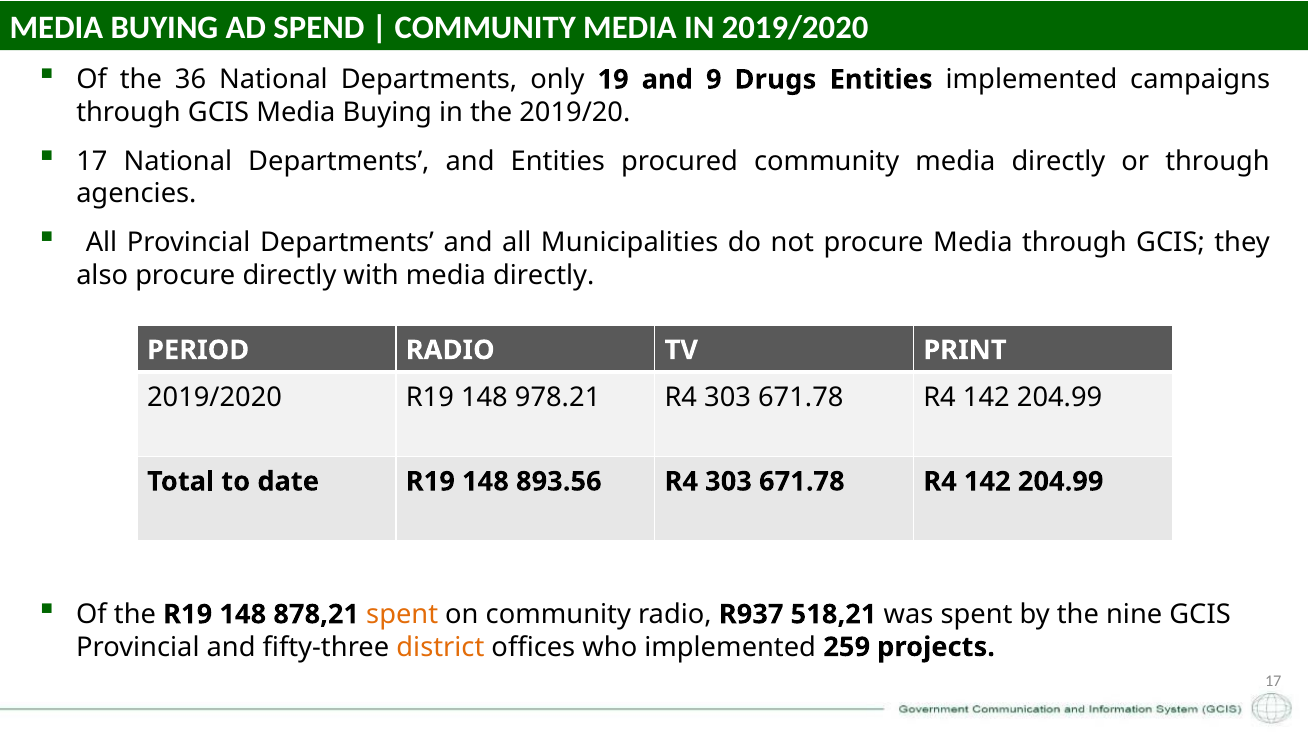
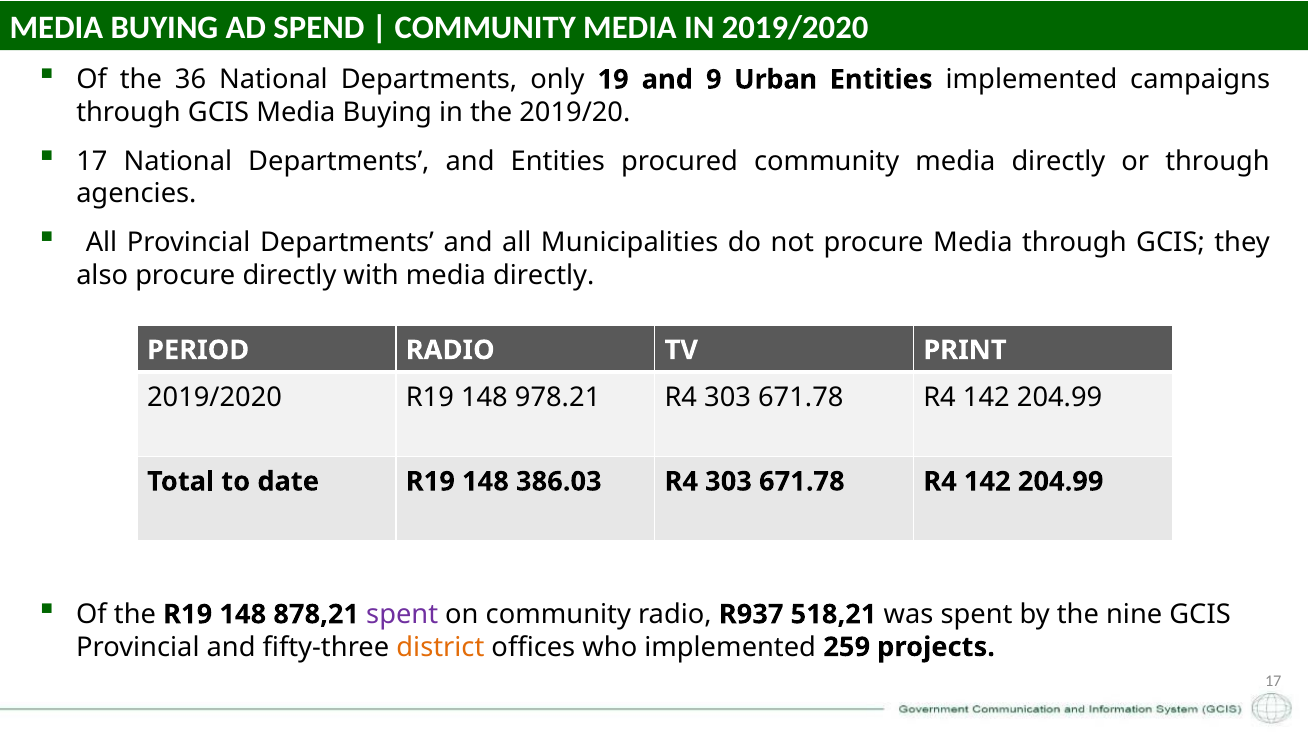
Drugs: Drugs -> Urban (776, 80)
893.56: 893.56 -> 386.03 (559, 482)
spent colour: orange -> purple (402, 615)
